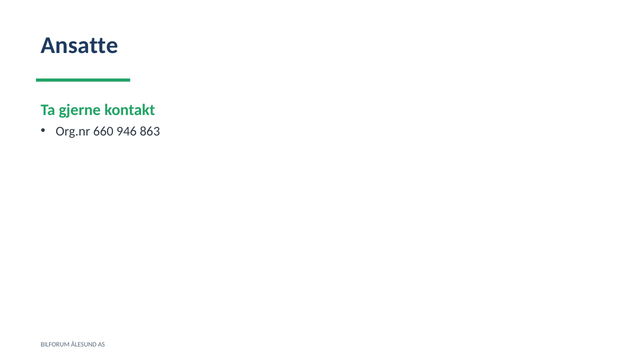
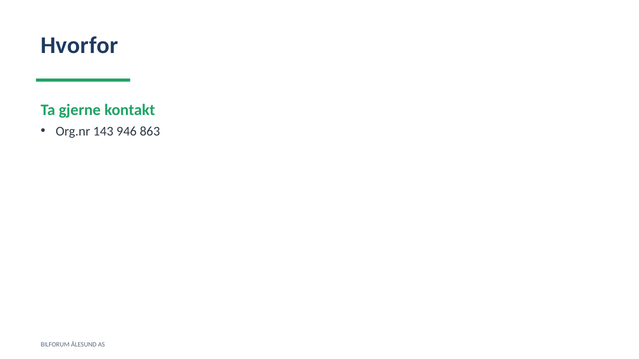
Ansatte: Ansatte -> Hvorfor (79, 46)
660: 660 -> 143 (103, 131)
